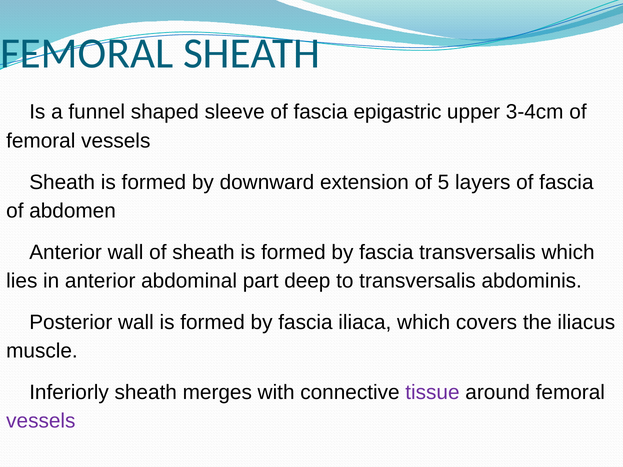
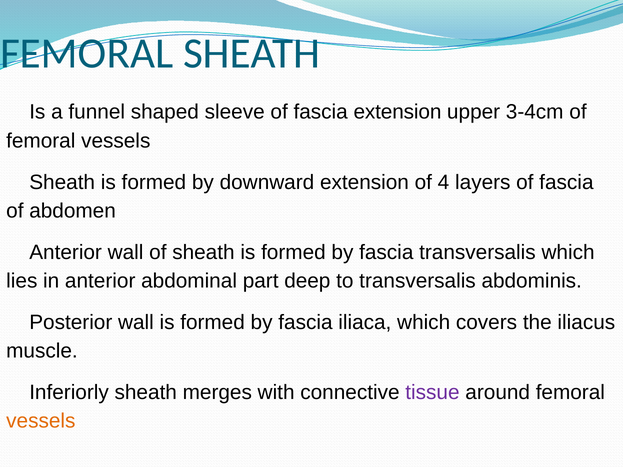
fascia epigastric: epigastric -> extension (397, 112)
5: 5 -> 4 (444, 182)
vessels colour: purple -> orange (41, 421)
